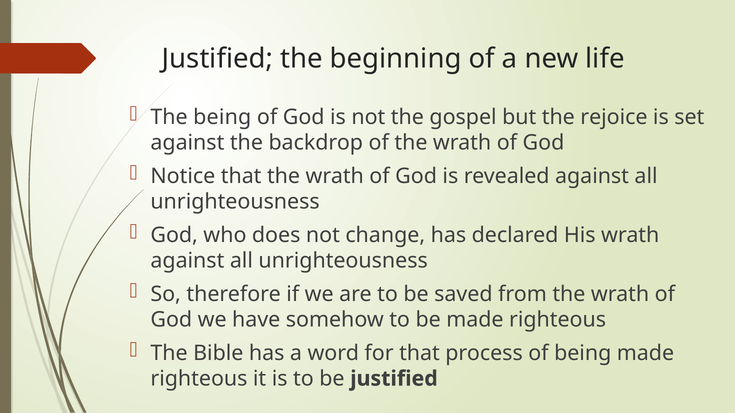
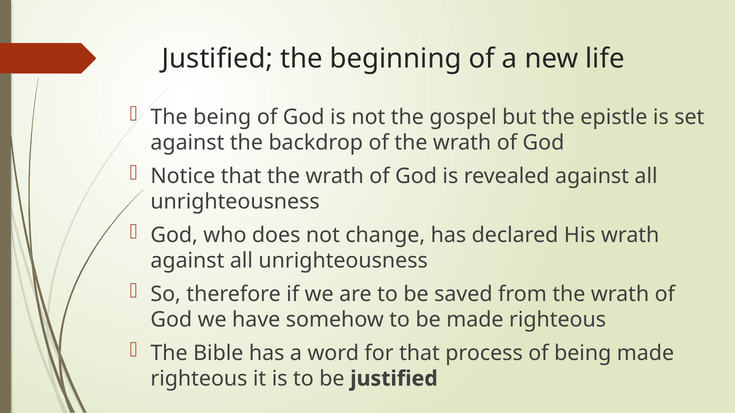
rejoice: rejoice -> epistle (614, 117)
